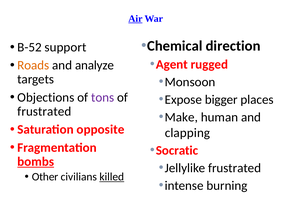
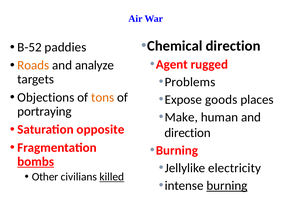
Air underline: present -> none (135, 19)
support: support -> paddies (65, 47)
Monsoon: Monsoon -> Problems (190, 82)
tons colour: purple -> orange (103, 98)
bigger: bigger -> goods (221, 100)
frustrated: frustrated -> portraying (44, 112)
clapping: clapping -> direction (188, 133)
Socratic: Socratic -> Burning (177, 151)
Jellylike frustrated: frustrated -> electricity (234, 169)
burning underline: none -> present (227, 186)
